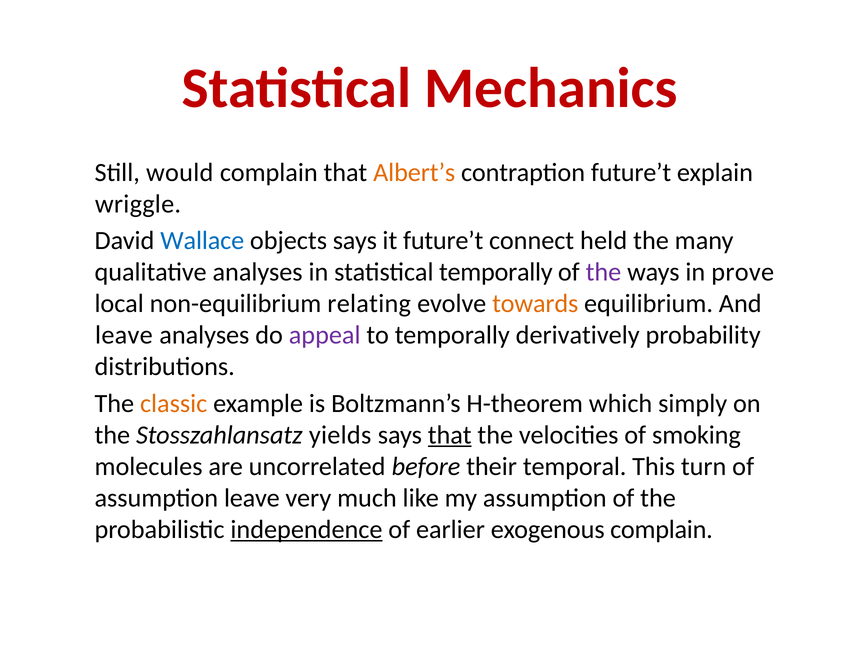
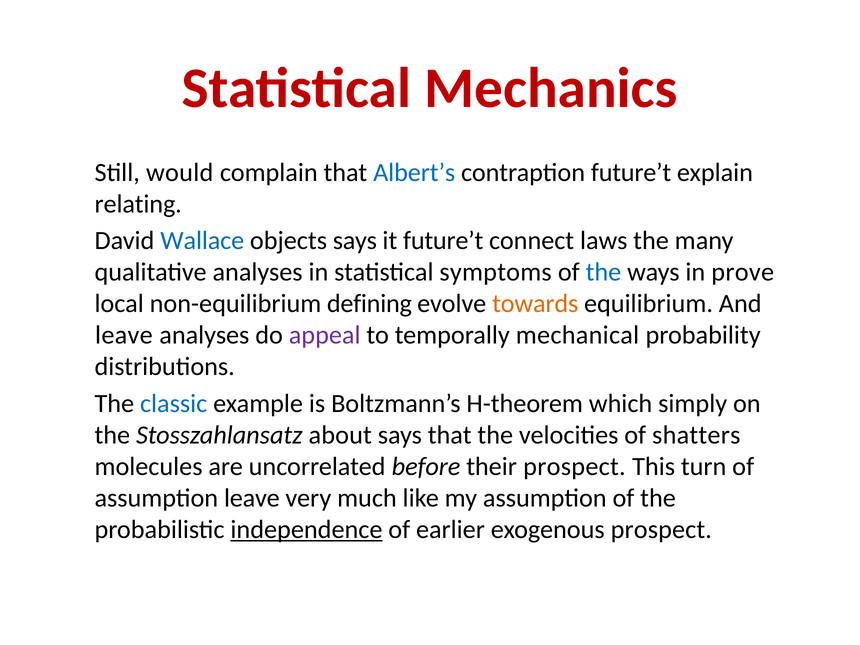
Albert’s colour: orange -> blue (414, 172)
wriggle: wriggle -> relating (138, 204)
held: held -> laws (604, 241)
statistical temporally: temporally -> symptoms (496, 272)
the colour: purple -> blue (603, 272)
relating: relating -> defining (369, 304)
derivatively: derivatively -> mechanical (578, 335)
classic colour: orange -> blue (174, 404)
yields: yields -> about (340, 435)
that underline: present -> none (450, 435)
smoking: smoking -> shatters (696, 435)
their temporal: temporal -> prospect (574, 467)
exogenous complain: complain -> prospect (661, 530)
